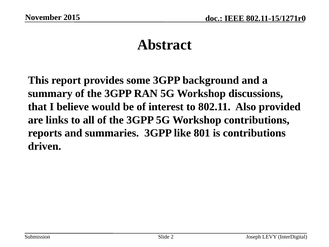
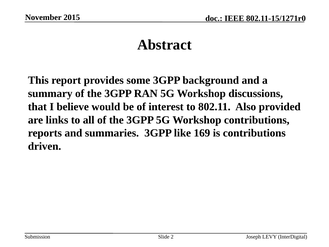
801: 801 -> 169 (202, 133)
